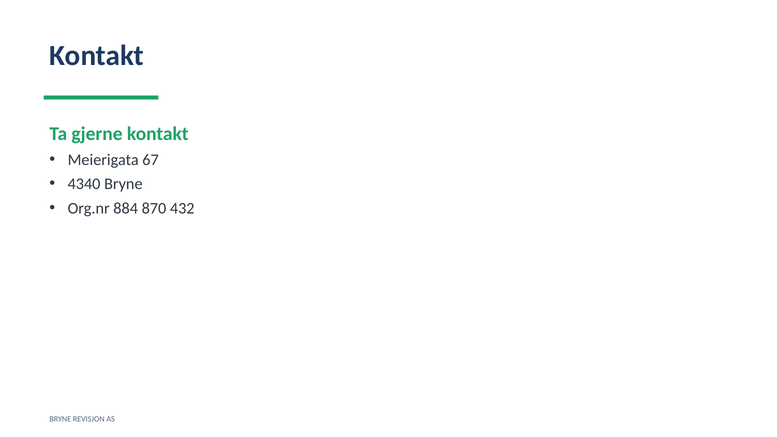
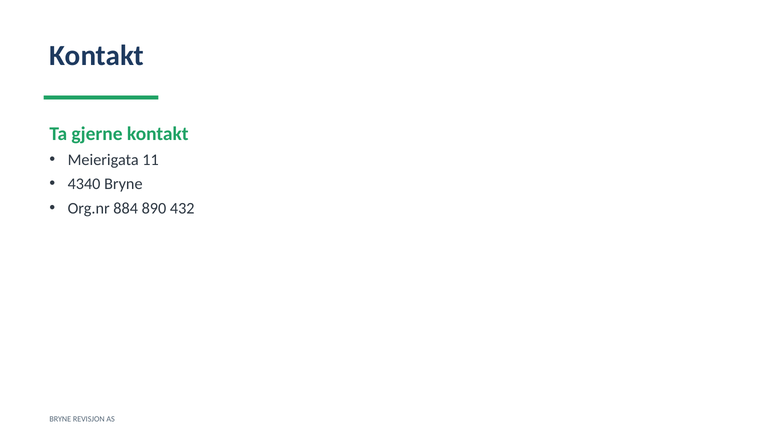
67: 67 -> 11 (151, 160)
870: 870 -> 890 (154, 208)
